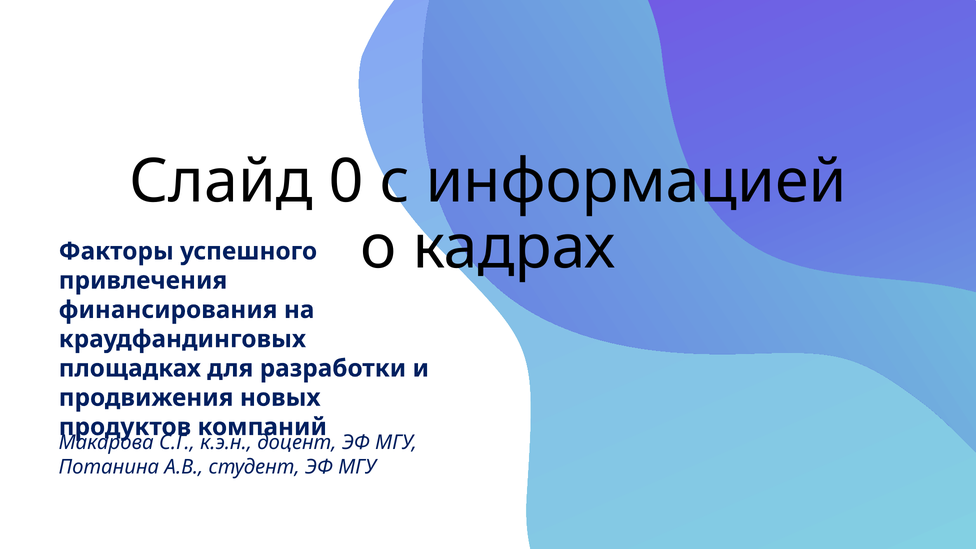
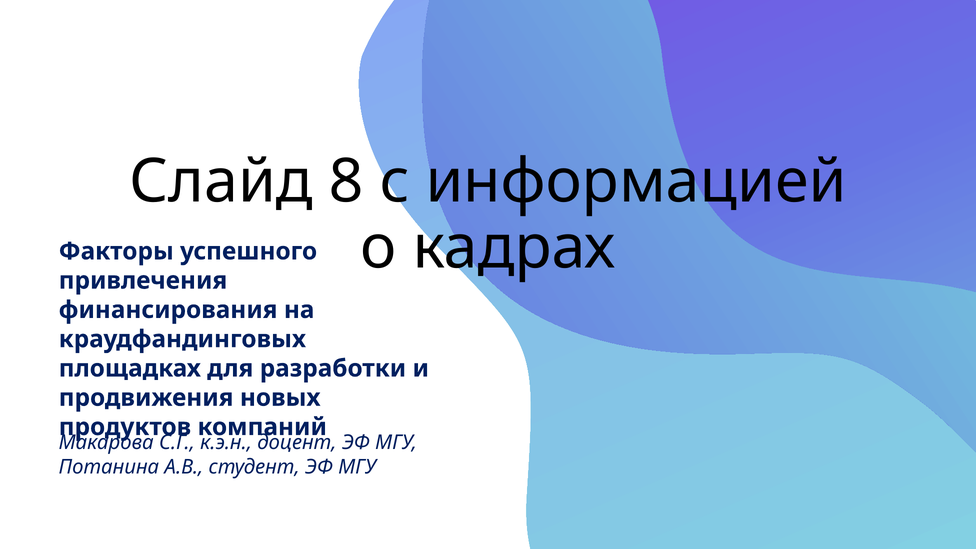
0: 0 -> 8 (346, 182)
